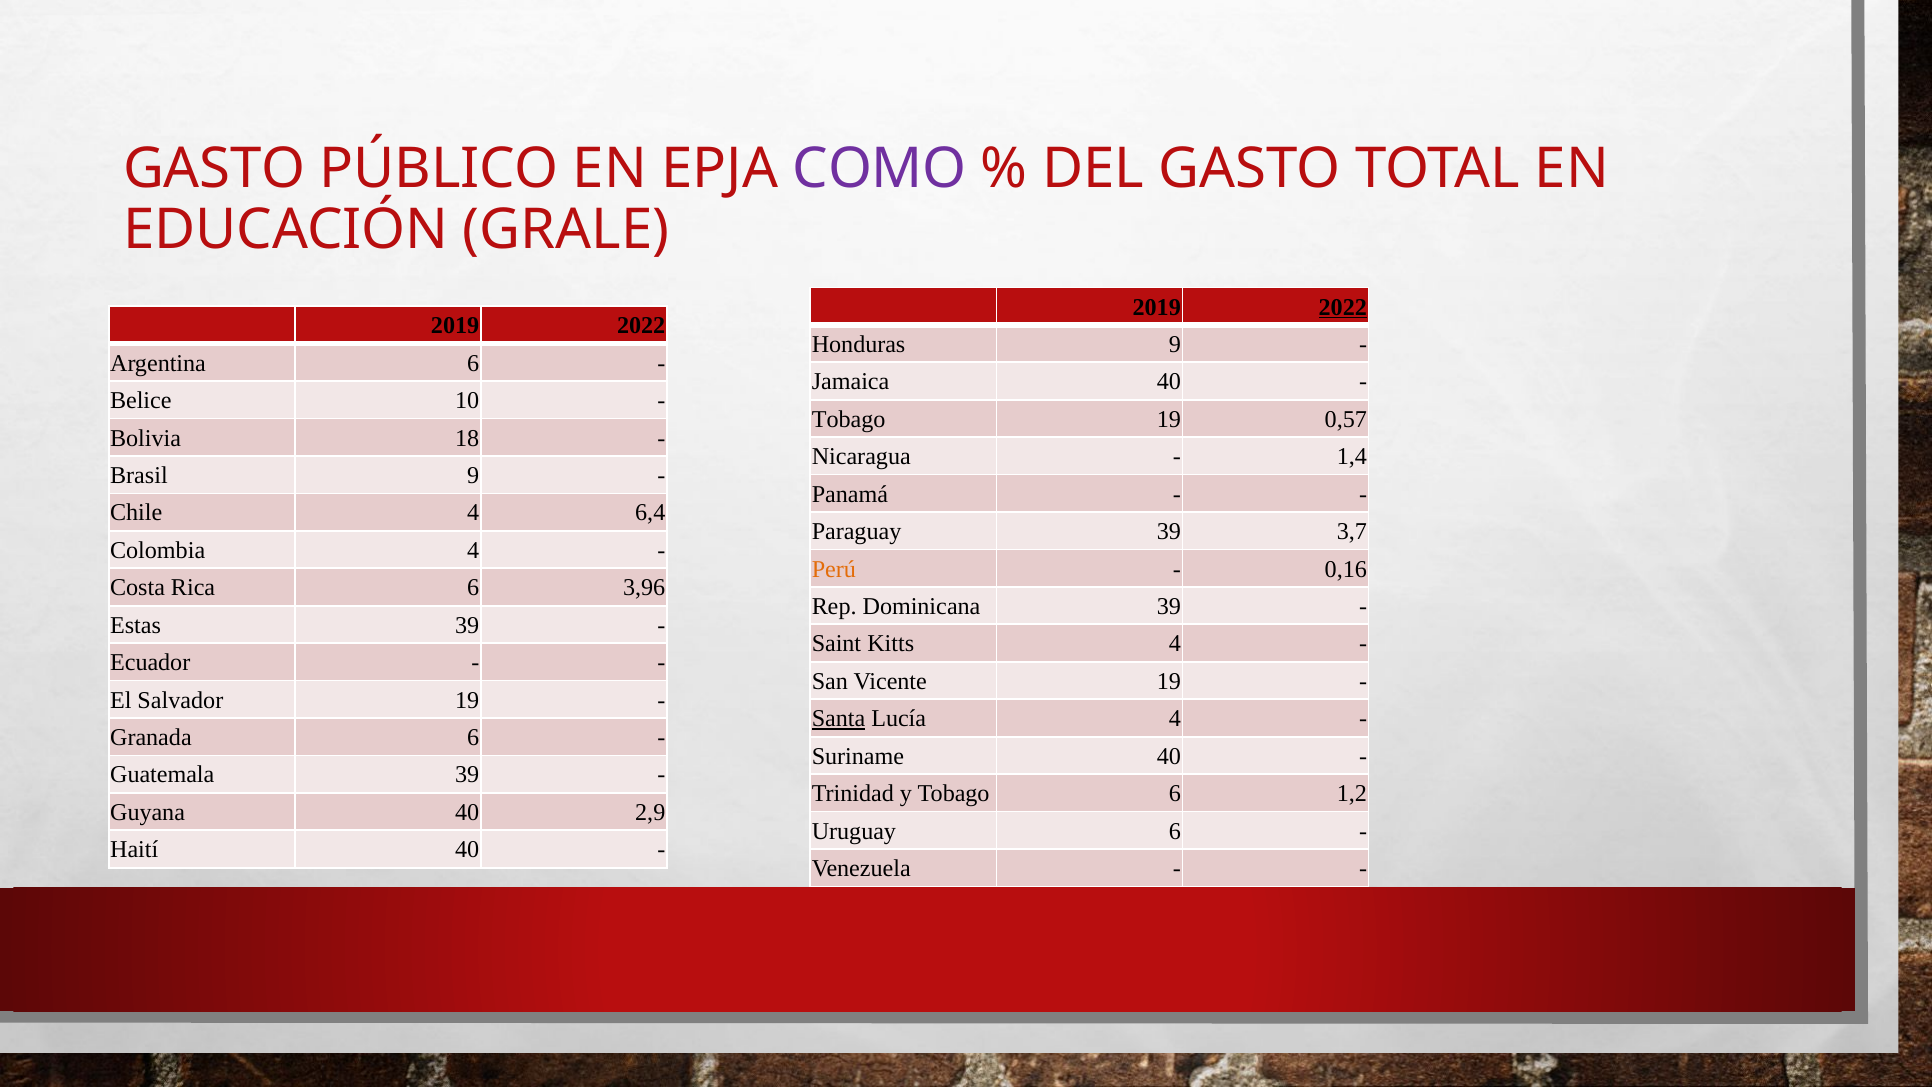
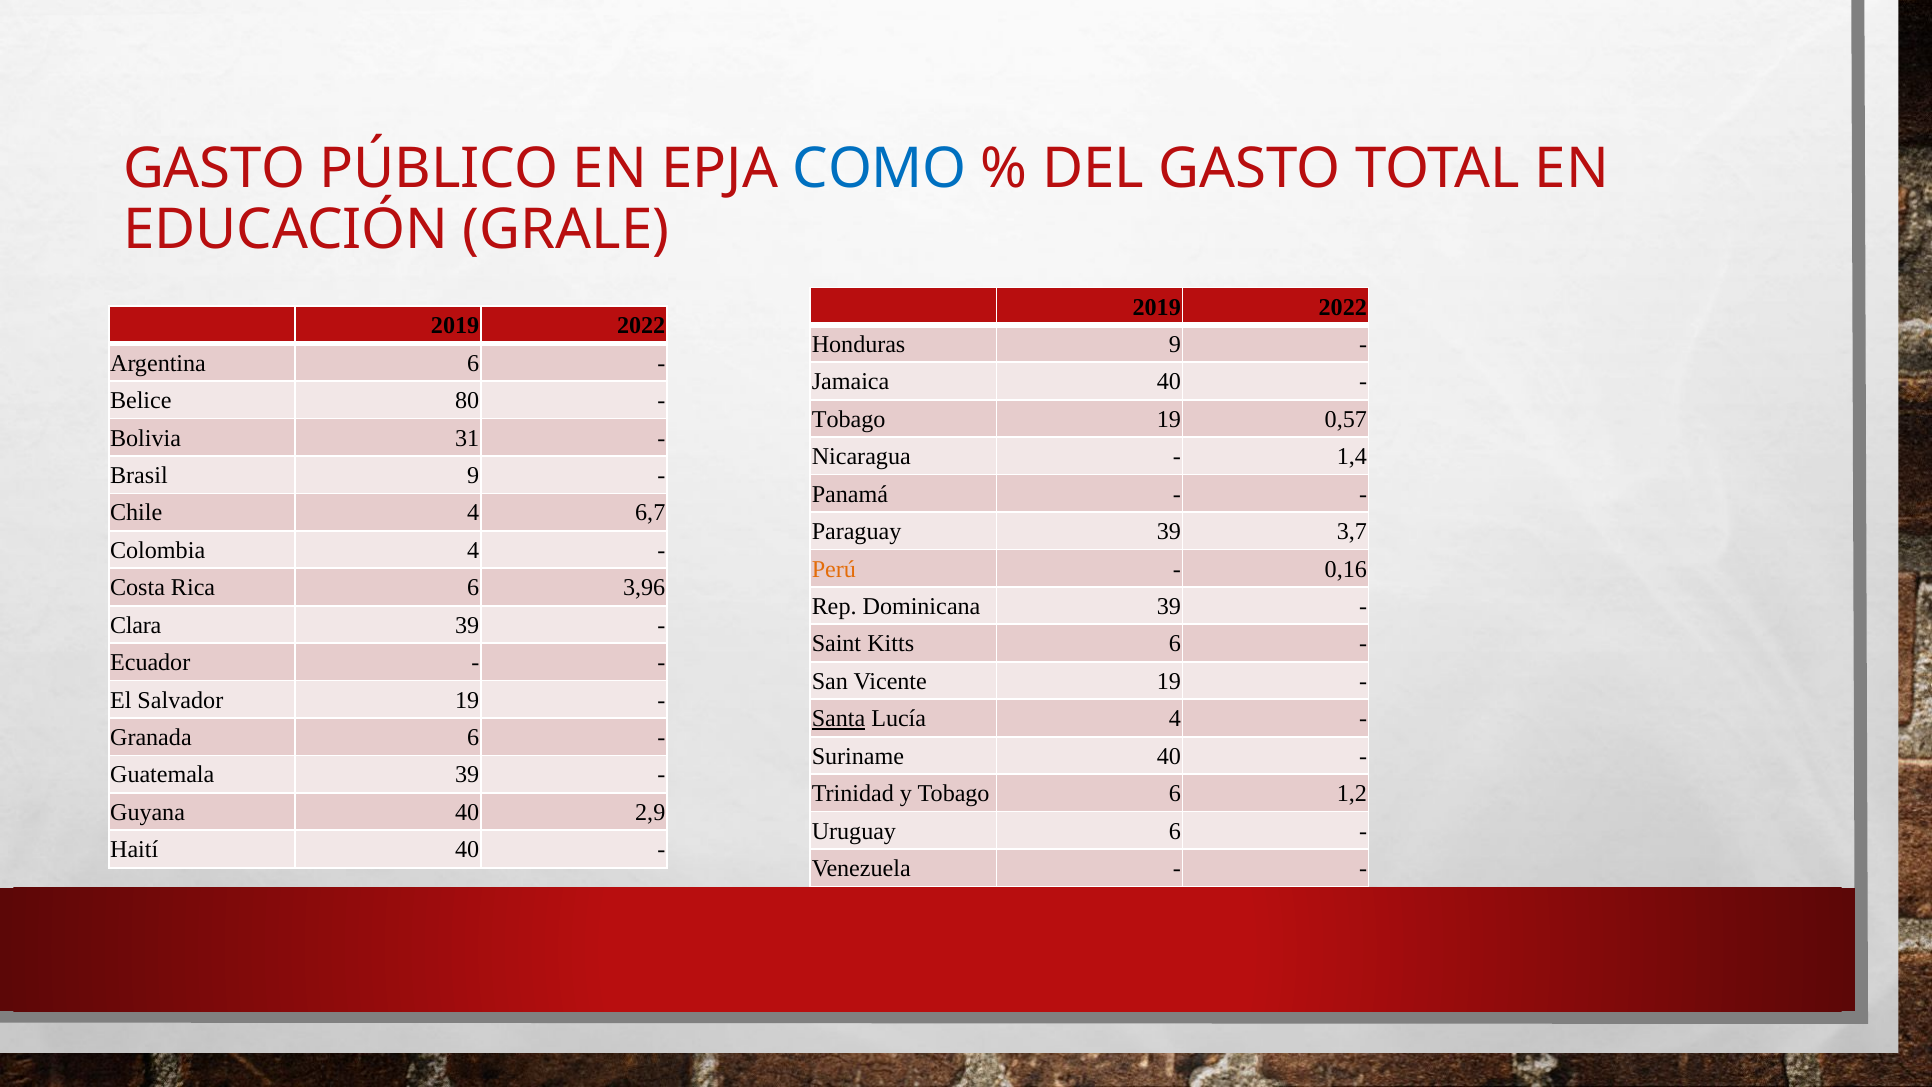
COMO colour: purple -> blue (880, 169)
2022 underline: present -> none (1343, 307)
10: 10 -> 80 (467, 401)
18: 18 -> 31 (467, 438)
6,4: 6,4 -> 6,7 (650, 513)
Estas: Estas -> Clara (136, 625)
Kitts 4: 4 -> 6 (1175, 644)
